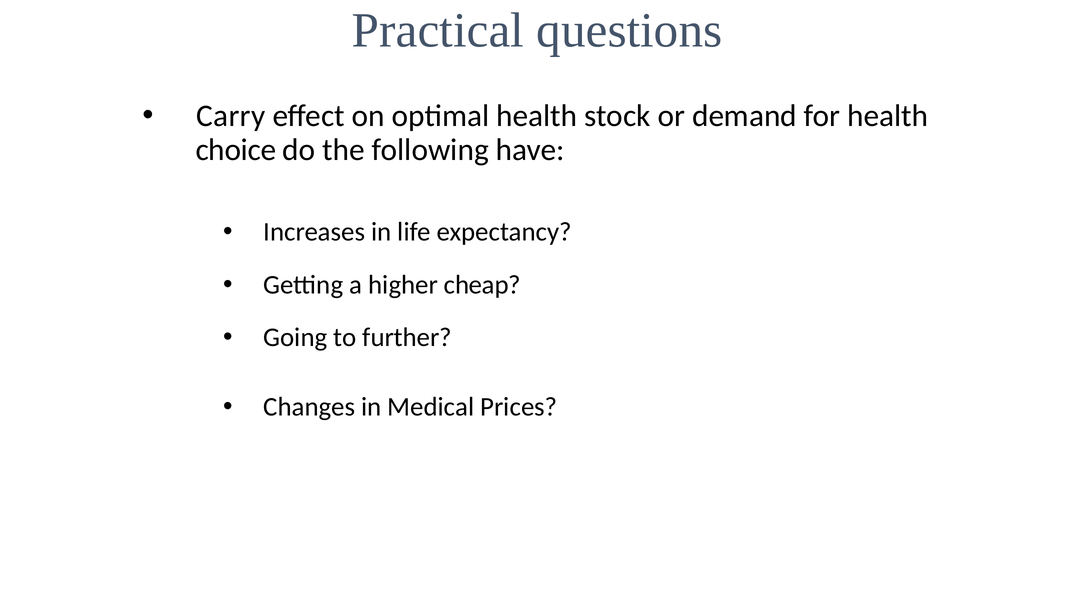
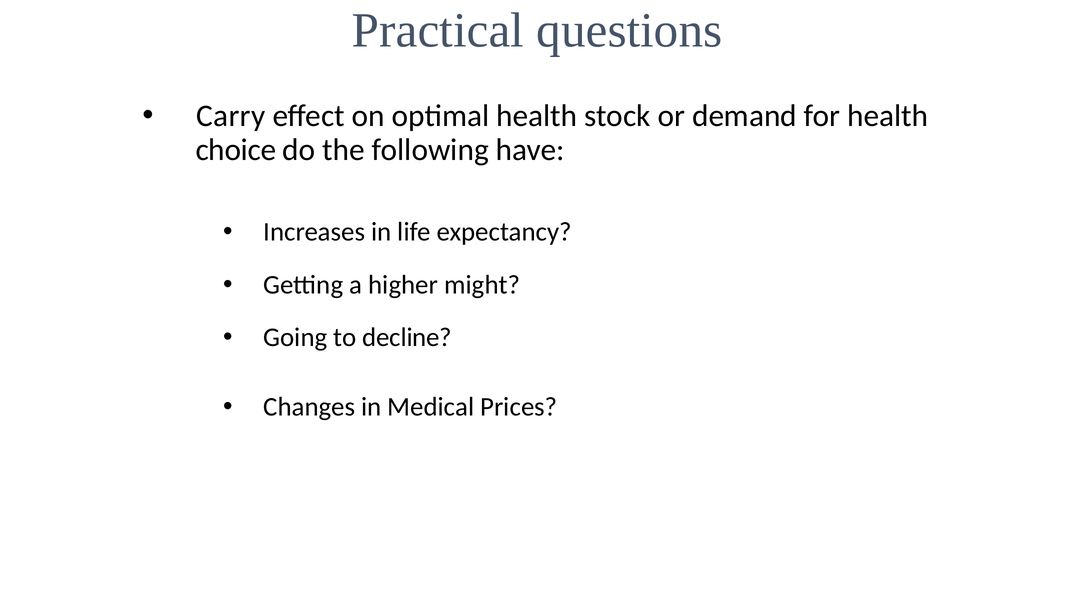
cheap: cheap -> might (482, 285)
further: further -> decline (407, 337)
